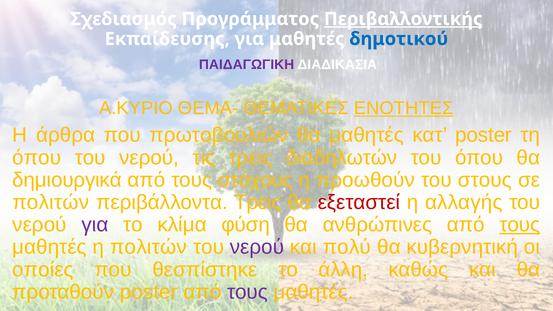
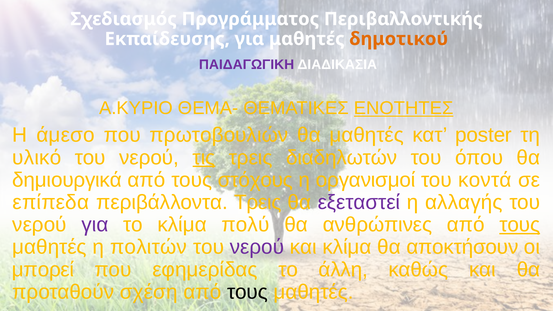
Περιβαλλοντικής underline: present -> none (403, 19)
δημοτικού colour: blue -> orange (399, 39)
άρθρα: άρθρα -> άμεσο (66, 135)
όπου: όπου -> υλικό (37, 158)
τις underline: none -> present (204, 158)
προωθούν: προωθούν -> οργανισμοί (366, 180)
στους: στους -> κοντά (485, 180)
πολιτών: πολιτών -> επίπεδα (51, 202)
εξεταστεί colour: red -> purple (359, 202)
φύση: φύση -> πολύ (245, 225)
και πολύ: πολύ -> κλίμα (347, 247)
κυβερνητική: κυβερνητική -> αποκτήσουν (462, 247)
οποίες: οποίες -> μπορεί (43, 270)
θεσπίστηκε: θεσπίστηκε -> εφημερίδας (205, 270)
προταθούν poster: poster -> σχέση (149, 292)
τους colour: purple -> black (247, 292)
